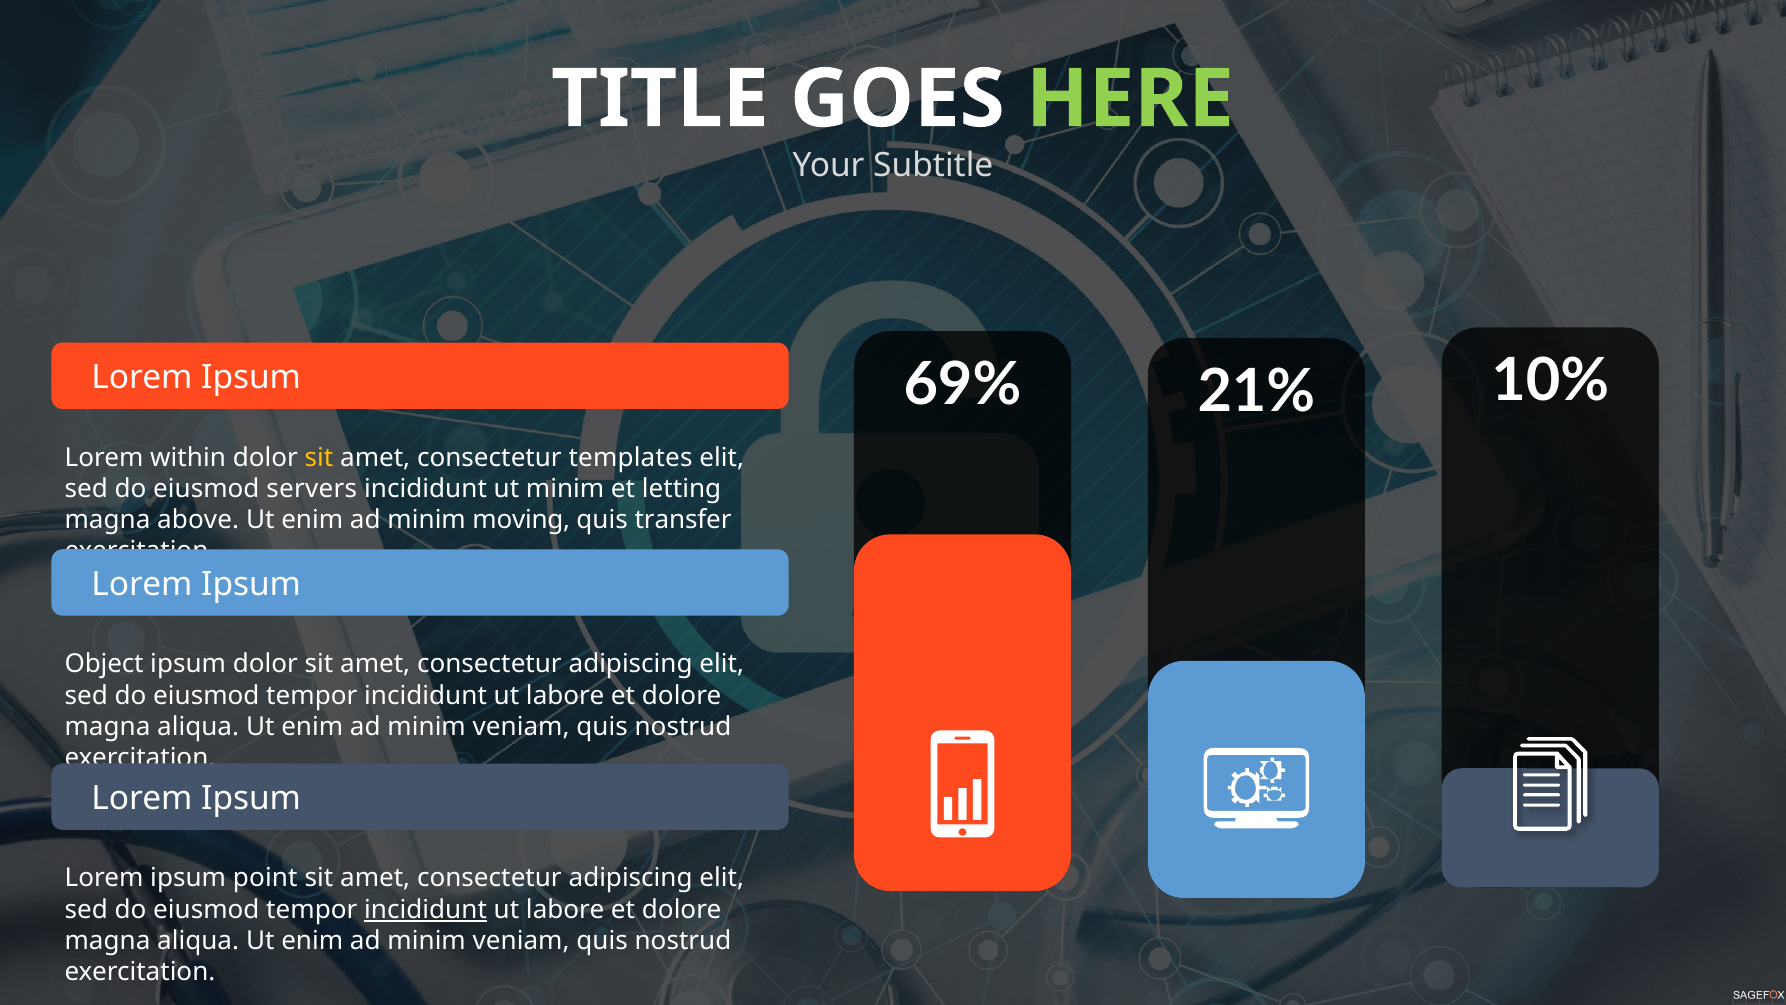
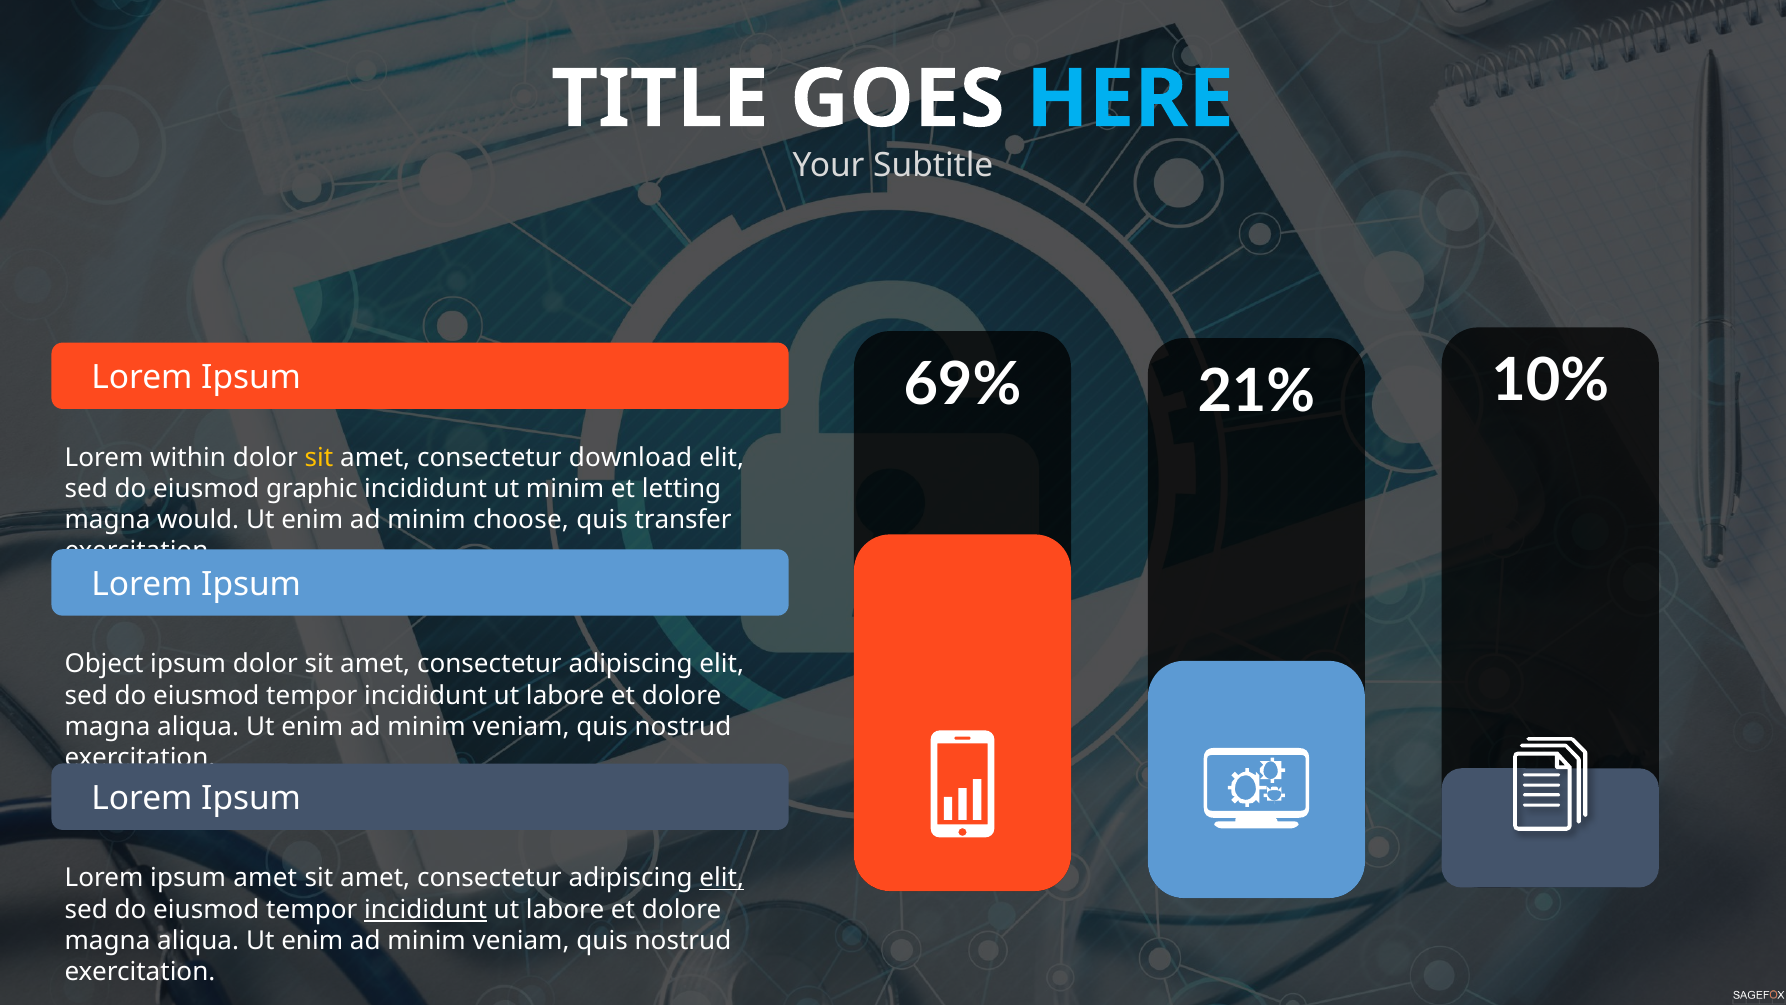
HERE colour: light green -> light blue (1130, 99)
templates: templates -> download (630, 457)
servers: servers -> graphic (312, 489)
above: above -> would (198, 520)
moving: moving -> choose (521, 520)
ipsum point: point -> amet (265, 878)
elit underline: none -> present (722, 878)
